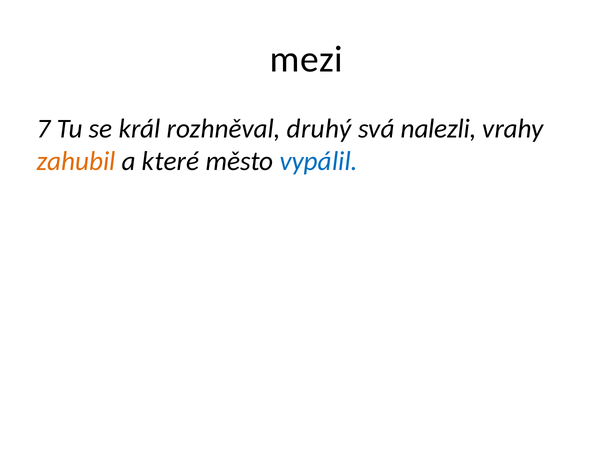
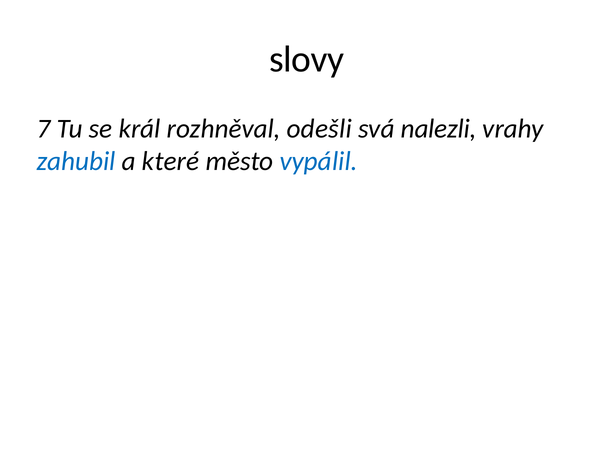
mezi: mezi -> slovy (307, 59)
druhý: druhý -> odešli (319, 129)
zahubil colour: orange -> blue (76, 161)
